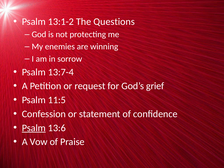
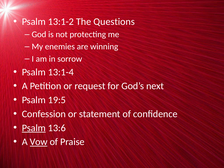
13:7-4: 13:7-4 -> 13:1-4 (61, 72)
grief: grief -> next (155, 86)
11:5: 11:5 -> 19:5 (57, 100)
Vow underline: none -> present (39, 142)
